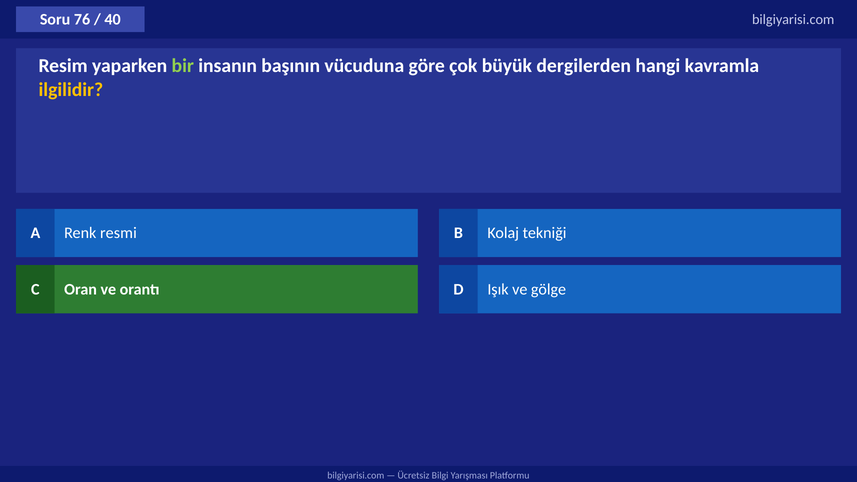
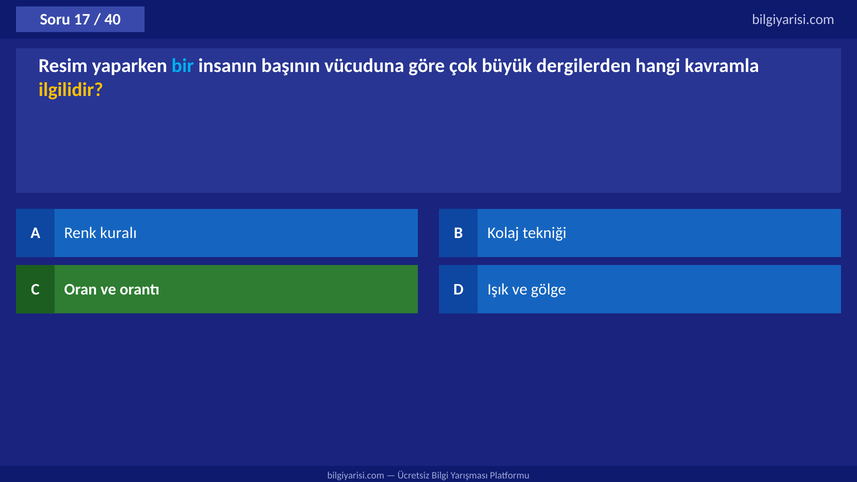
76: 76 -> 17 (82, 20)
bir colour: light green -> light blue (183, 66)
resmi: resmi -> kuralı (118, 233)
